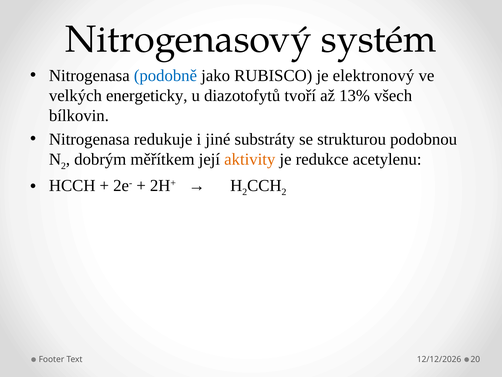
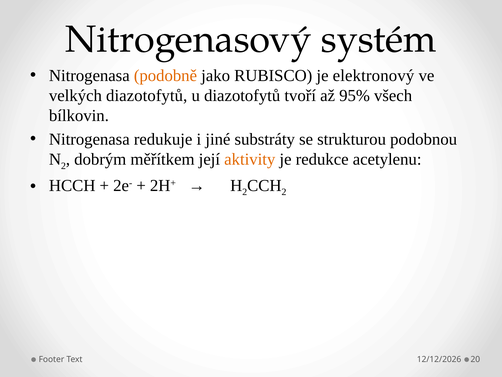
podobně colour: blue -> orange (165, 75)
velkých energeticky: energeticky -> diazotofytů (147, 96)
13%: 13% -> 95% (355, 96)
